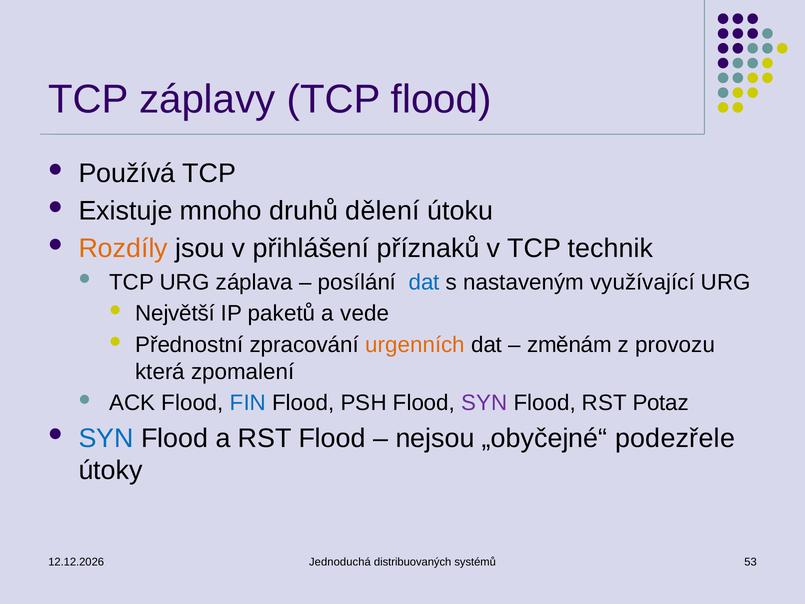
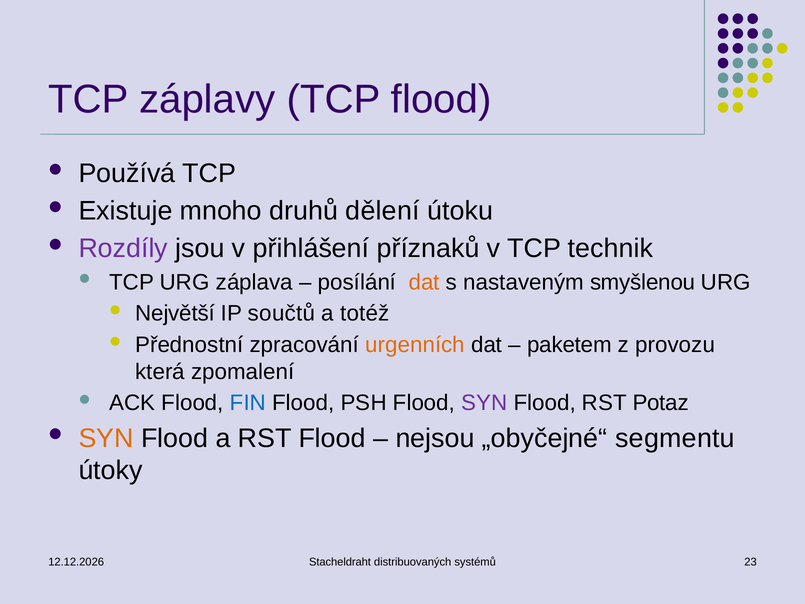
Rozdíly colour: orange -> purple (123, 248)
dat colour: blue -> orange (424, 282)
využívající: využívající -> smyšlenou (643, 282)
paketů: paketů -> součtů (281, 313)
vede: vede -> totéž (365, 313)
změnám: změnám -> paketem (569, 345)
SYN colour: blue -> orange (106, 438)
podezřele: podezřele -> segmentu (675, 438)
Jednoduchá: Jednoduchá -> Stacheldraht (340, 562)
53: 53 -> 23 (751, 562)
